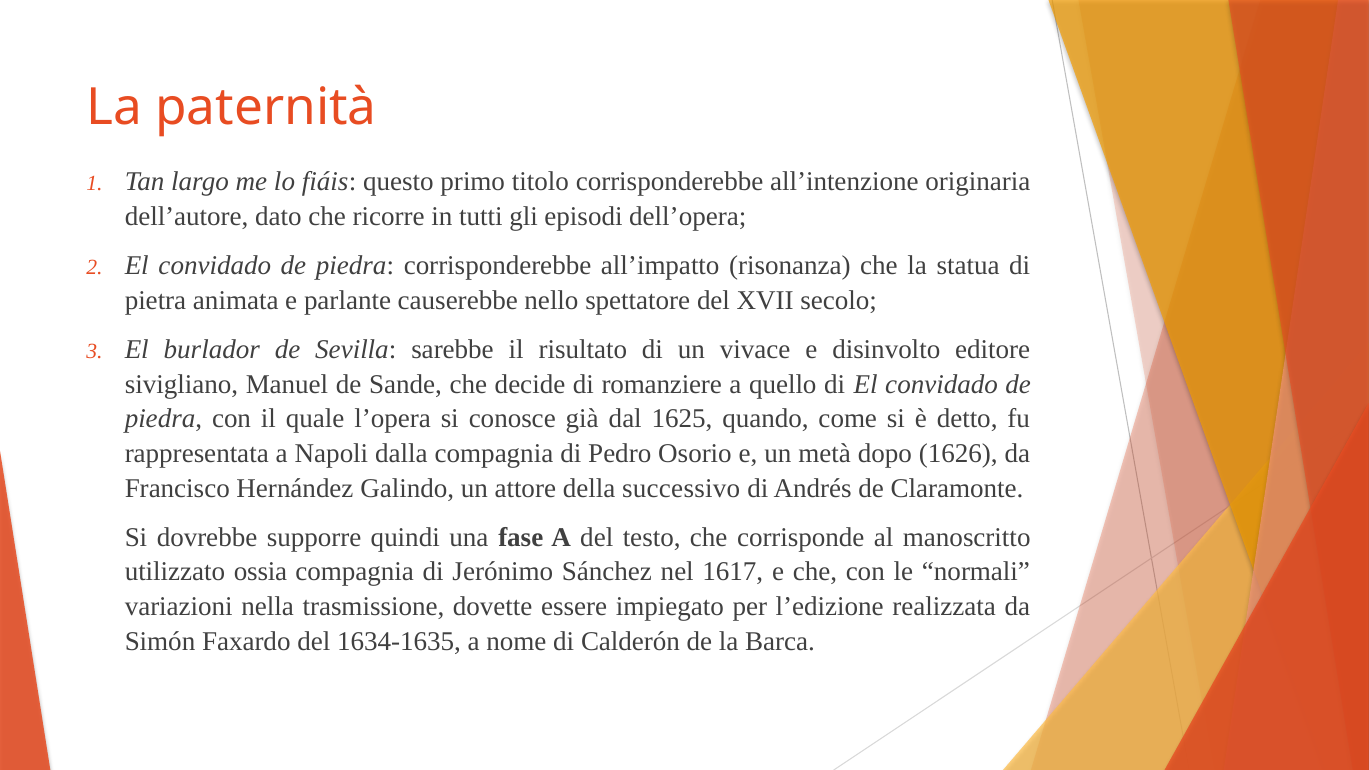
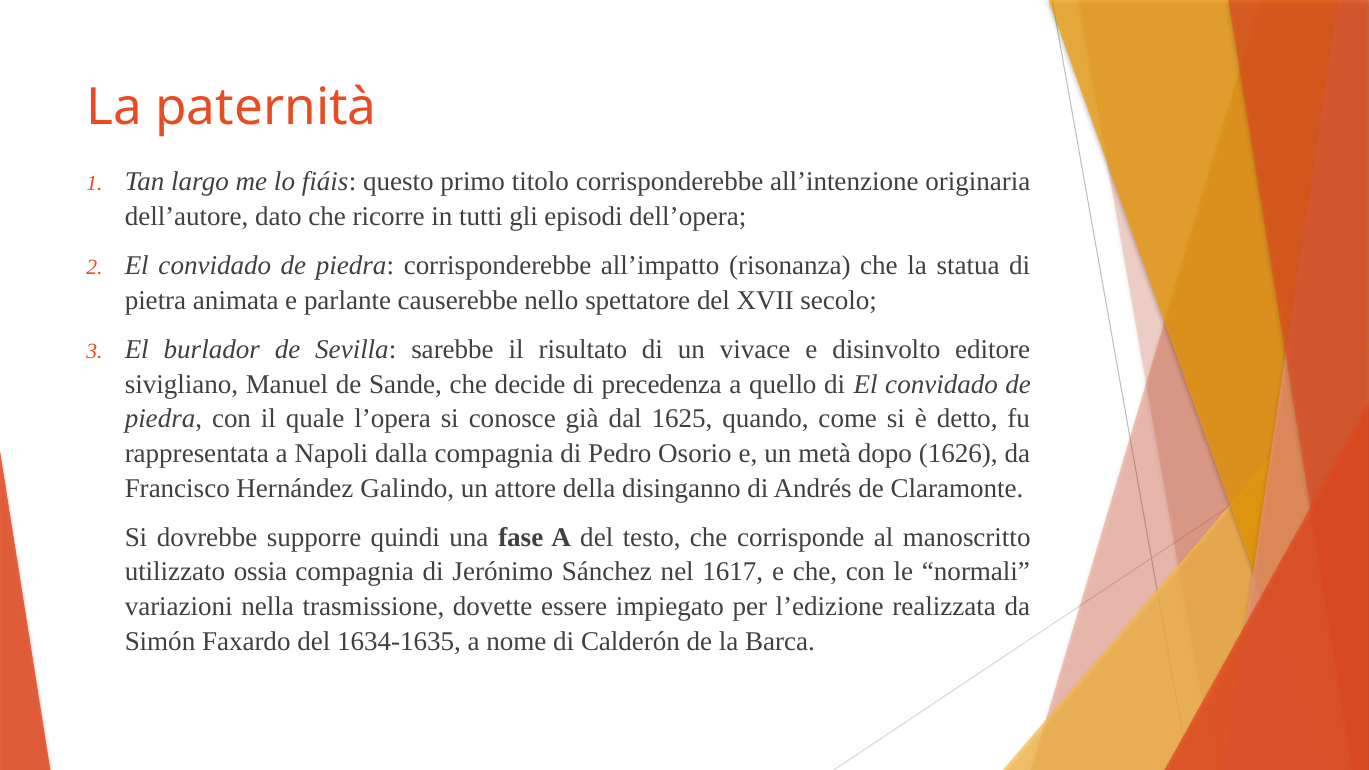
romanziere: romanziere -> precedenza (662, 384)
successivo: successivo -> disinganno (681, 488)
